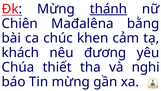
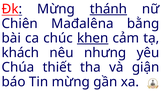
khen underline: none -> present (93, 38)
đương: đương -> nhưng (105, 52)
nghi: nghi -> giận (146, 67)
